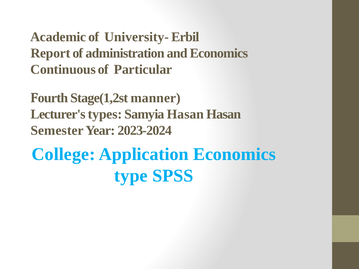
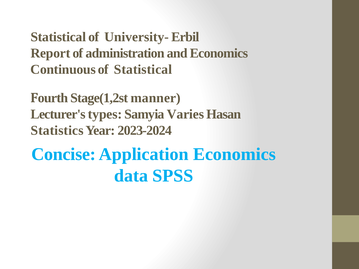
Academic: Academic -> Statistical (58, 37)
of Particular: Particular -> Statistical (143, 69)
Samyia Hasan: Hasan -> Varies (185, 114)
Semester: Semester -> Statistics (57, 130)
College: College -> Concise (64, 154)
type: type -> data (131, 176)
